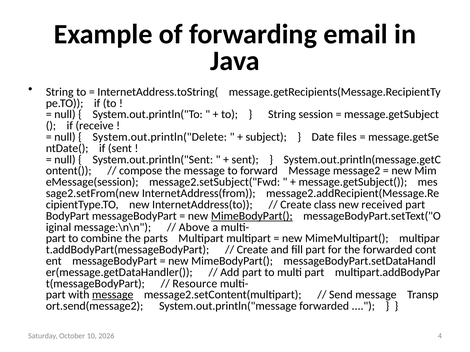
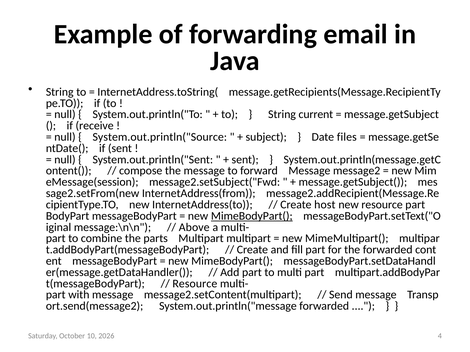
session: session -> current (316, 115)
System.out.println("Delete: System.out.println("Delete -> System.out.println("Source (160, 137)
class: class -> host (325, 205)
new received: received -> resource (382, 205)
message underline: present -> none (113, 295)
